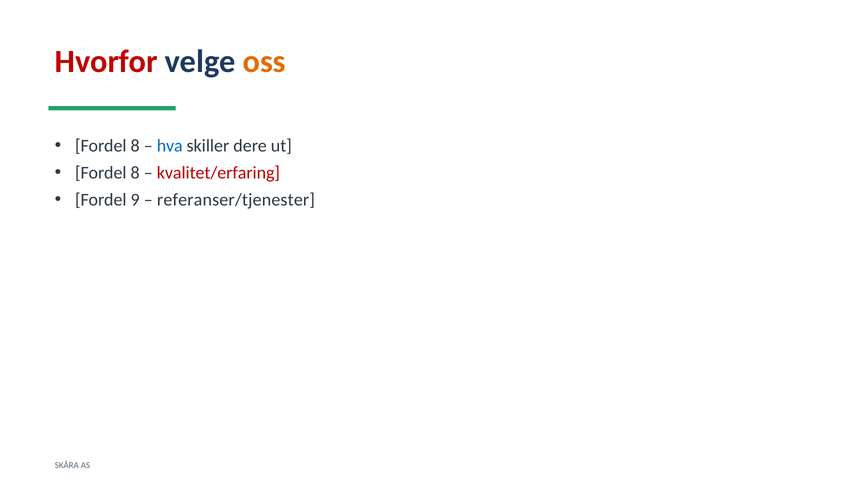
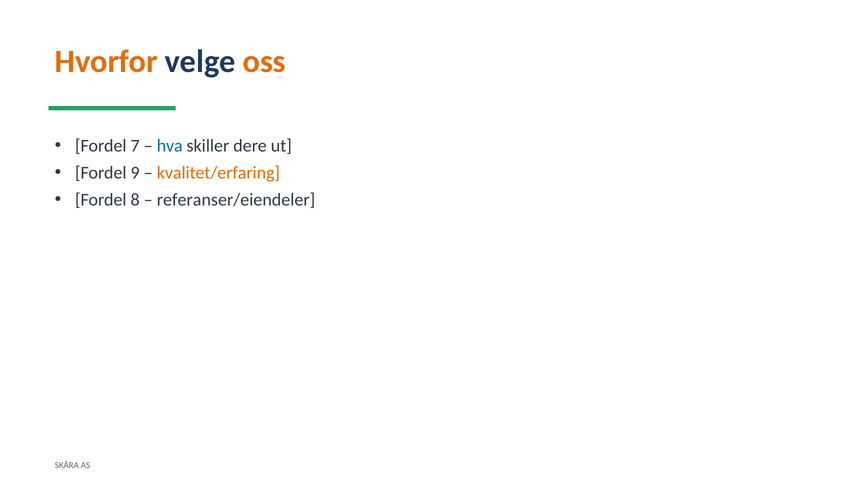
Hvorfor colour: red -> orange (106, 62)
8: 8 -> 7 (135, 146)
8: 8 -> 9 (135, 173)
kvalitet/erfaring colour: red -> orange (218, 173)
9: 9 -> 8 (135, 200)
referanser/tjenester: referanser/tjenester -> referanser/eiendeler (236, 200)
